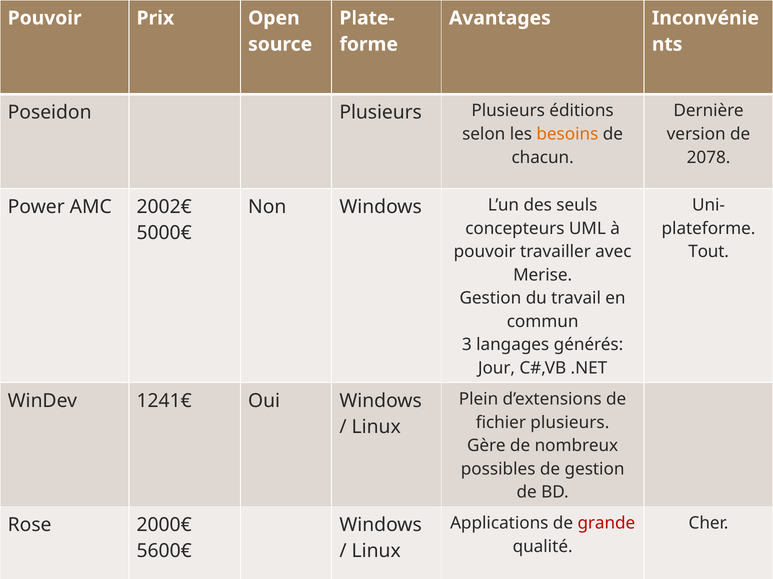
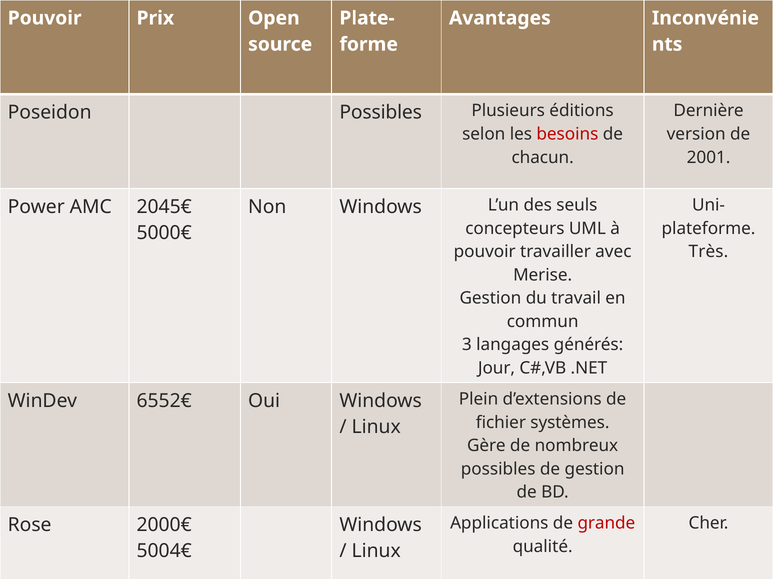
Poseidon Plusieurs: Plusieurs -> Possibles (381, 113)
besoins colour: orange -> red (567, 134)
2078: 2078 -> 2001 (709, 158)
2002€: 2002€ -> 2045€ (164, 207)
Tout: Tout -> Très (708, 252)
1241€: 1241€ -> 6552€ (164, 401)
fichier plusieurs: plusieurs -> systèmes (570, 423)
5600€: 5600€ -> 5004€ (164, 552)
